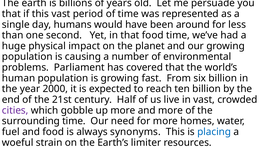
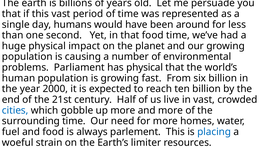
has covered: covered -> physical (145, 67)
cities colour: purple -> blue (15, 110)
synonyms: synonyms -> parlement (136, 131)
